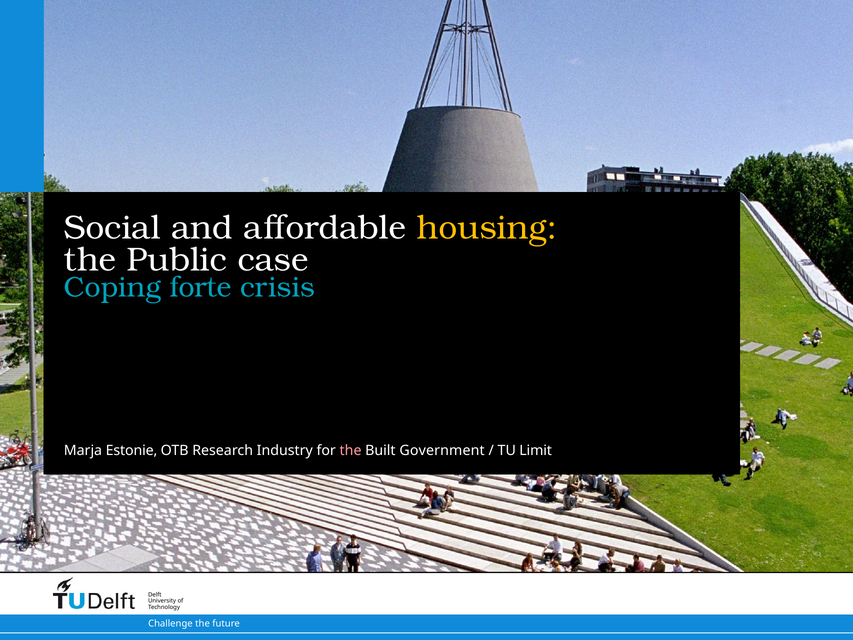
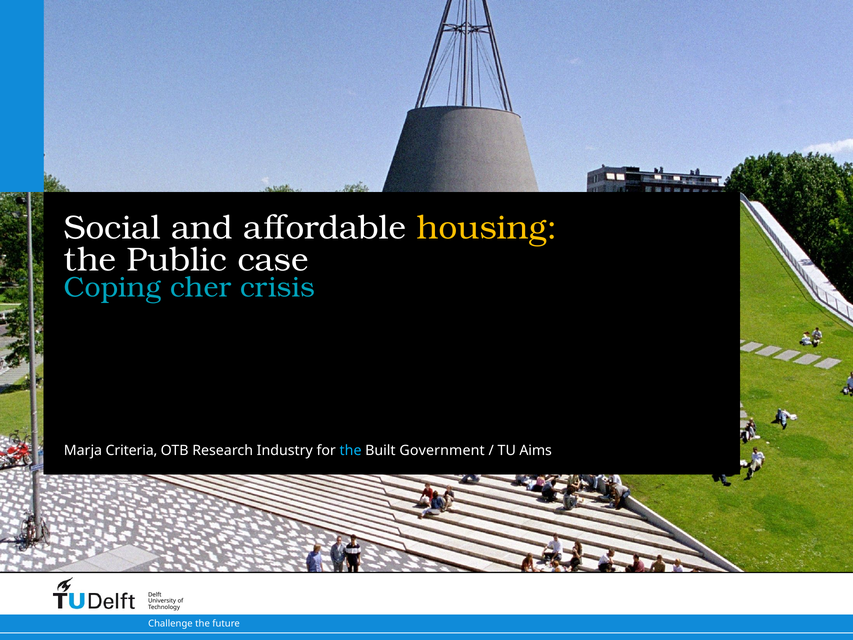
forte: forte -> cher (201, 287)
Estonie: Estonie -> Criteria (132, 450)
the colour: pink -> light blue (351, 450)
Limit: Limit -> Aims (536, 450)
